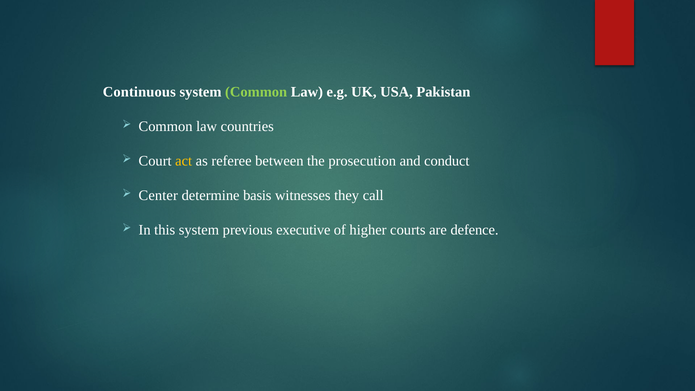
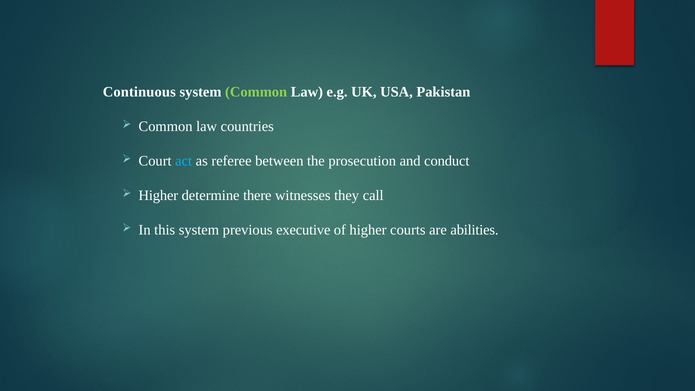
act colour: yellow -> light blue (184, 161)
Center: Center -> Higher (158, 195)
basis: basis -> there (257, 195)
defence: defence -> abilities (475, 230)
